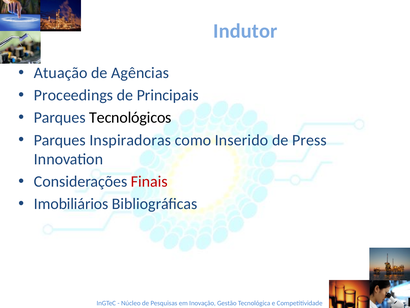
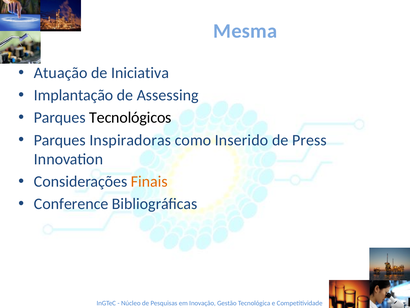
Indutor: Indutor -> Mesma (245, 31)
Agências: Agências -> Iniciativa (140, 73)
Proceedings: Proceedings -> Implantação (74, 95)
Principais: Principais -> Assessing (168, 95)
Finais colour: red -> orange (149, 181)
Imobiliários: Imobiliários -> Conference (71, 204)
